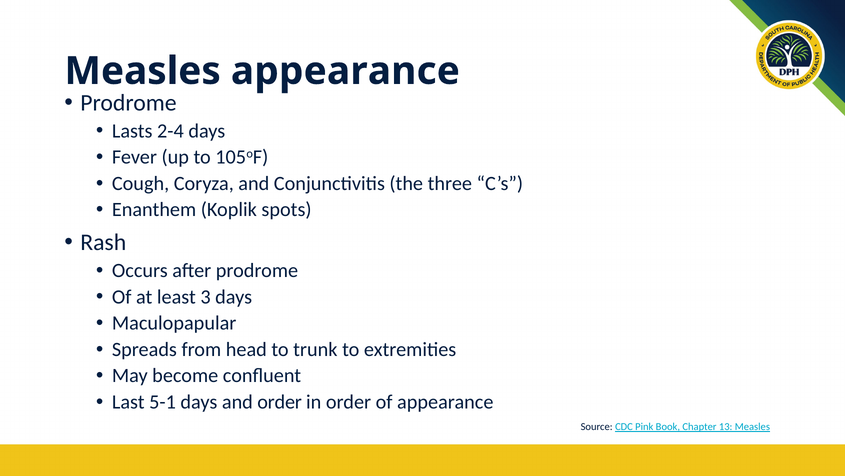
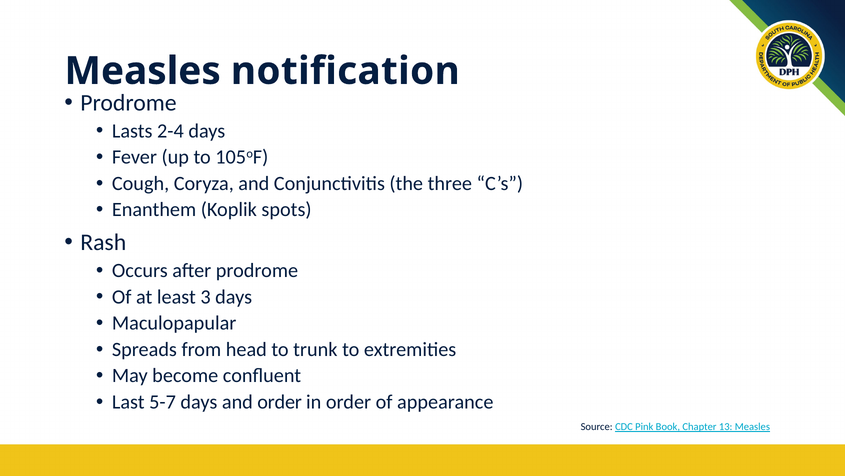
appearance: appearance -> notification (345, 71)
5-1: 5-1 -> 5-7 (163, 401)
